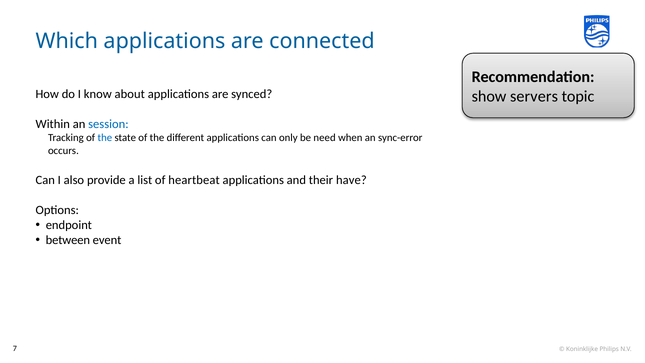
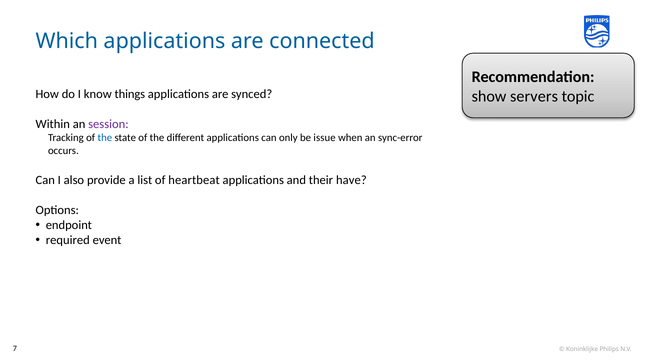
about: about -> things (130, 94)
session colour: blue -> purple (108, 124)
need: need -> issue (325, 138)
between: between -> required (68, 240)
